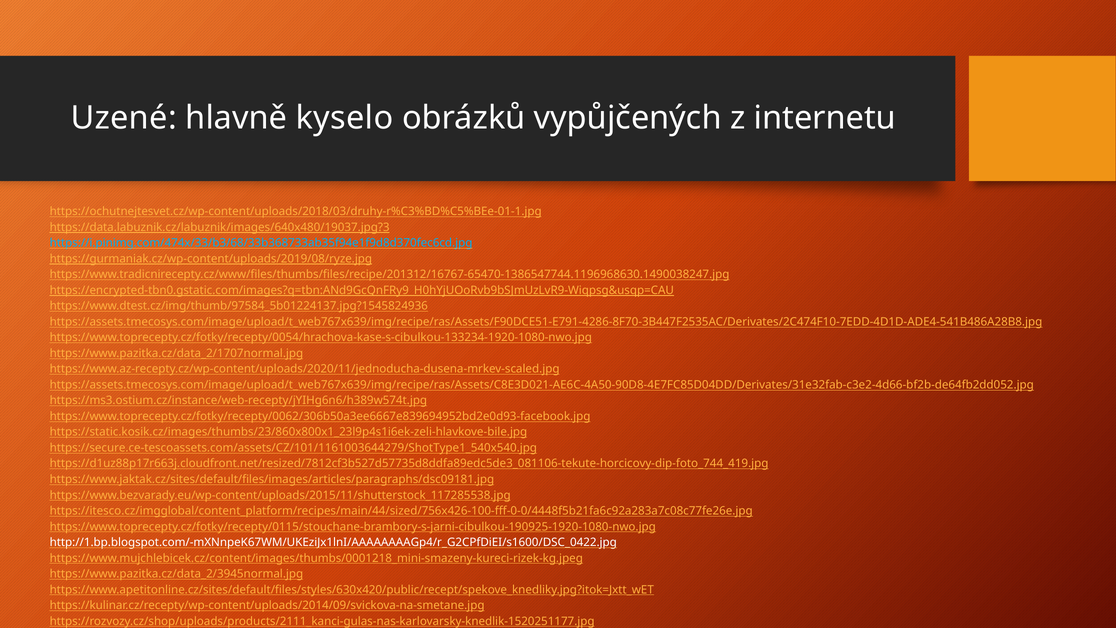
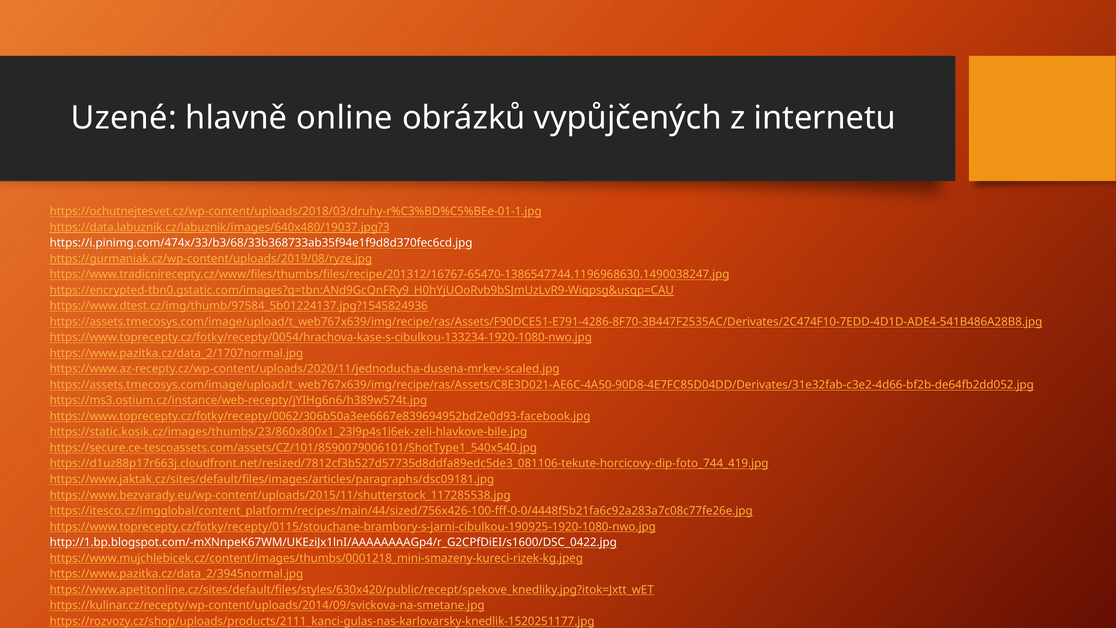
kyselo: kyselo -> online (344, 118)
https://i.pinimg.com/474x/33/b3/68/33b368733ab35f94e1f9d8d370fec6cd.jpg colour: light blue -> white (261, 243)
https://secure.ce-tescoassets.com/assets/CZ/101/1161003644279/ShotType1_540x540.jpg: https://secure.ce-tescoassets.com/assets/CZ/101/1161003644279/ShotType1_540x540.jpg -> https://secure.ce-tescoassets.com/assets/CZ/101/8590079006101/ShotType1_540x540.jpg (293, 448)
